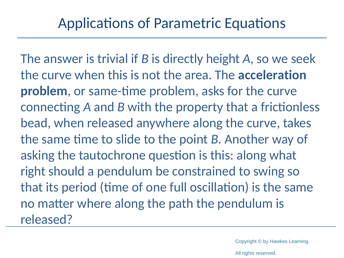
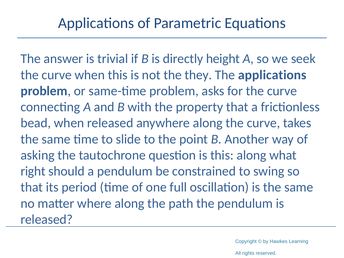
area: area -> they (198, 75)
The acceleration: acceleration -> applications (272, 75)
